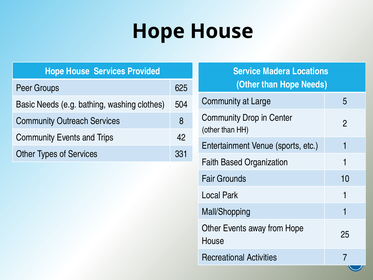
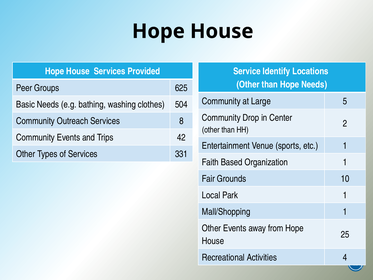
Madera: Madera -> Identify (276, 71)
7: 7 -> 4 (345, 257)
